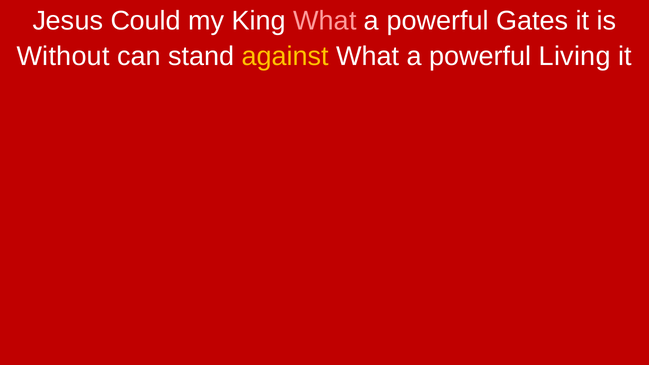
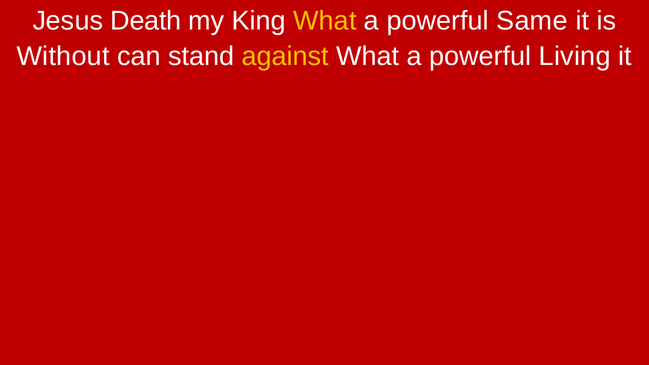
Could: Could -> Death (146, 21)
What colour: pink -> yellow (325, 21)
Gates: Gates -> Same (532, 21)
